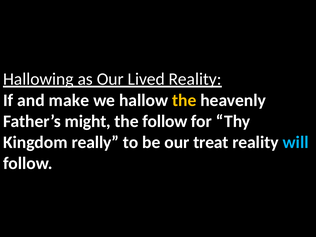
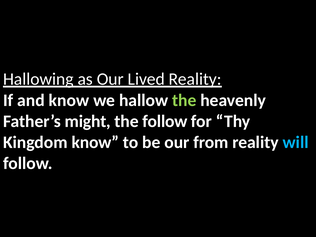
and make: make -> know (69, 100)
the colour: yellow -> light green (184, 100)
Kingdom really: really -> know (95, 142)
treat: treat -> from (211, 142)
